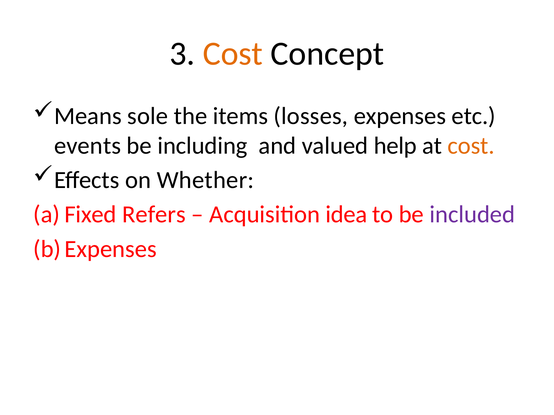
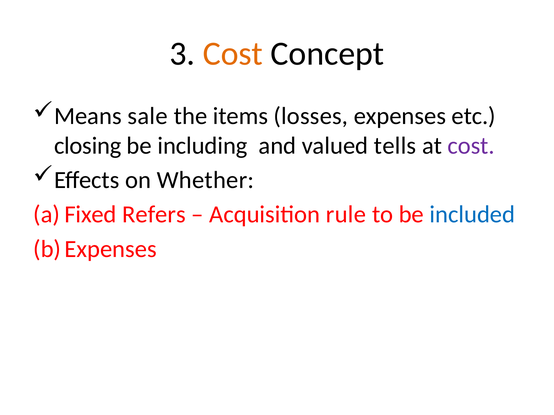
sole: sole -> sale (148, 116)
events: events -> closing (88, 146)
help: help -> tells (395, 146)
cost colour: orange -> purple (471, 146)
idea: idea -> rule (346, 215)
included colour: purple -> blue (472, 215)
